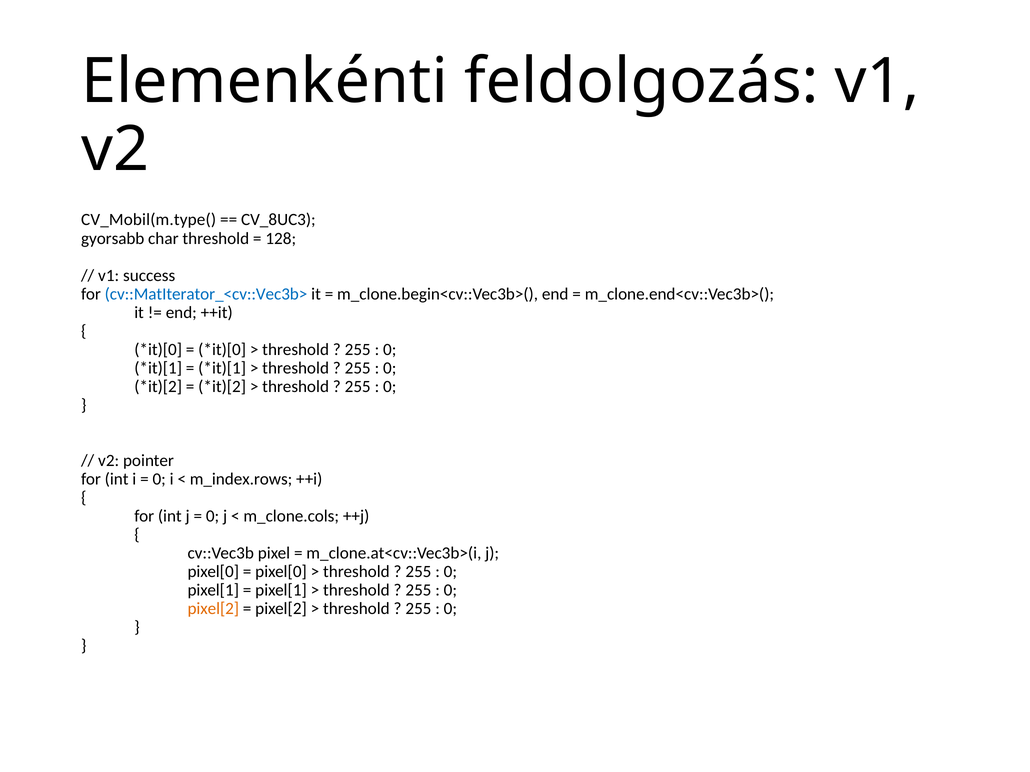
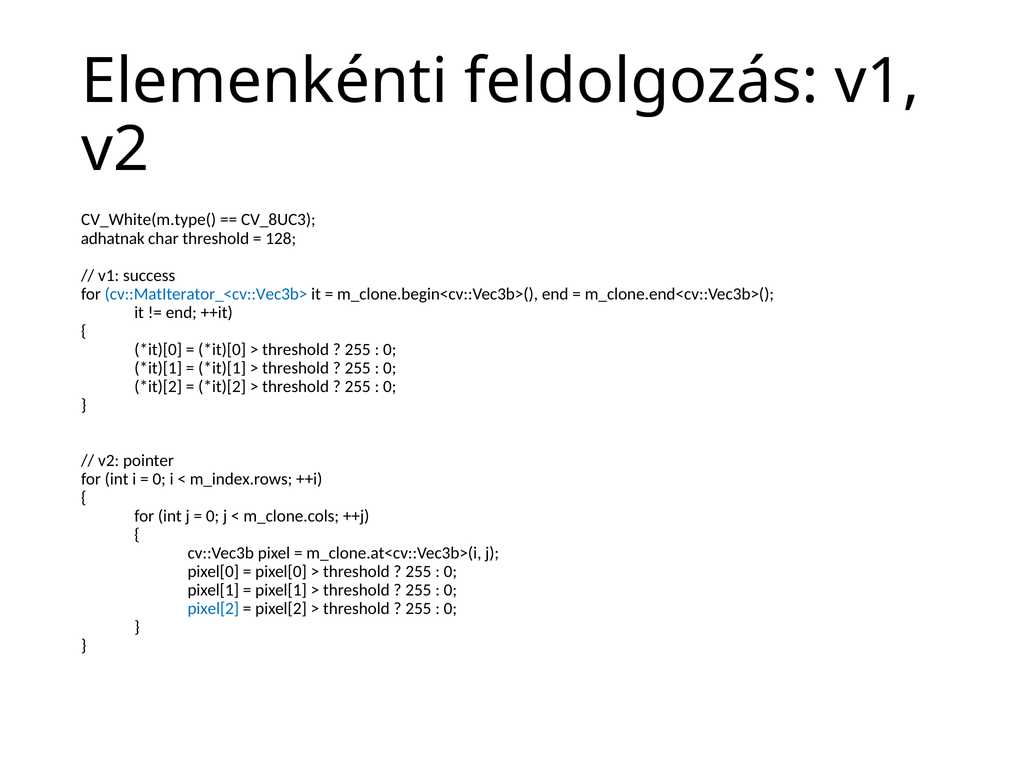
CV_Mobil(m.type(: CV_Mobil(m.type( -> CV_White(m.type( (149, 220)
gyorsabb: gyorsabb -> adhatnak (113, 238)
pixel[2 colour: orange -> blue (213, 609)
